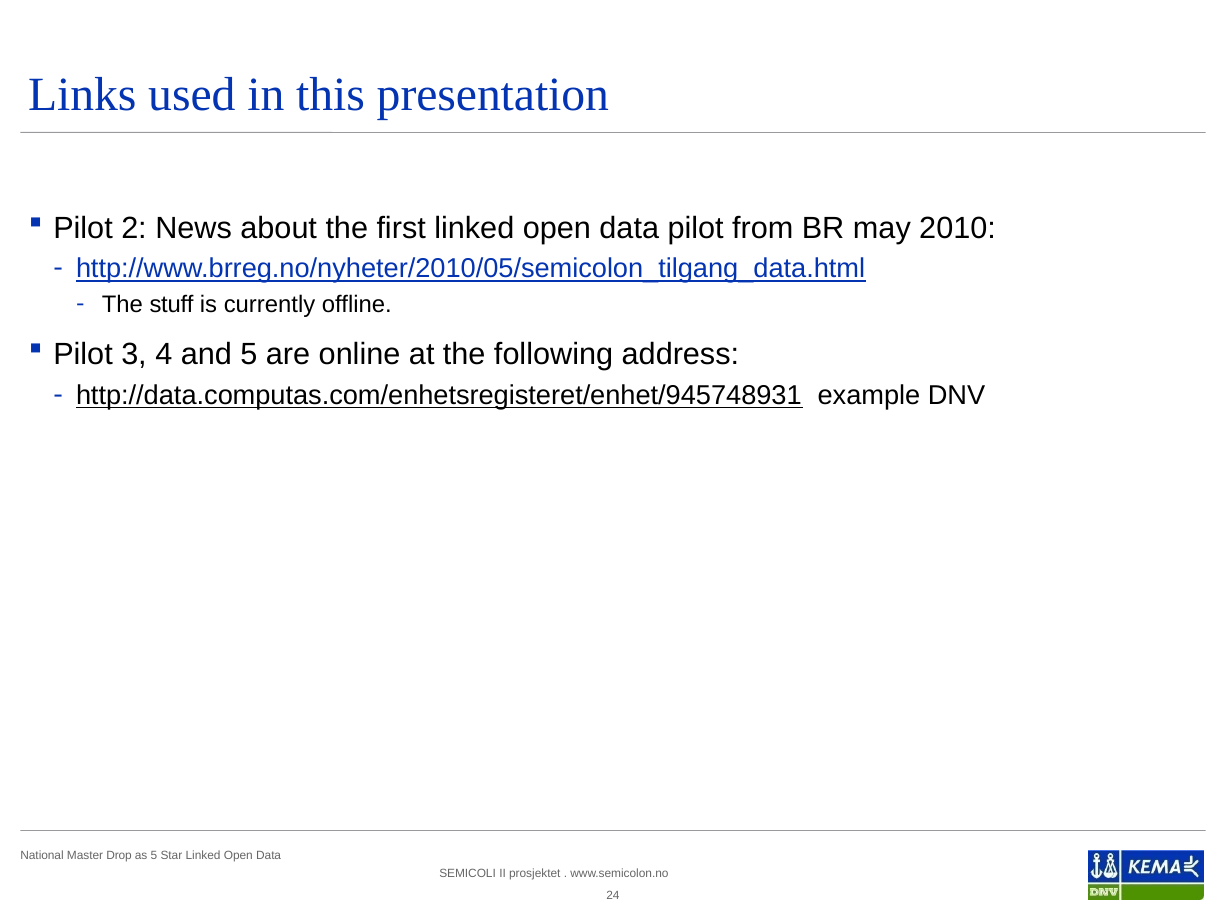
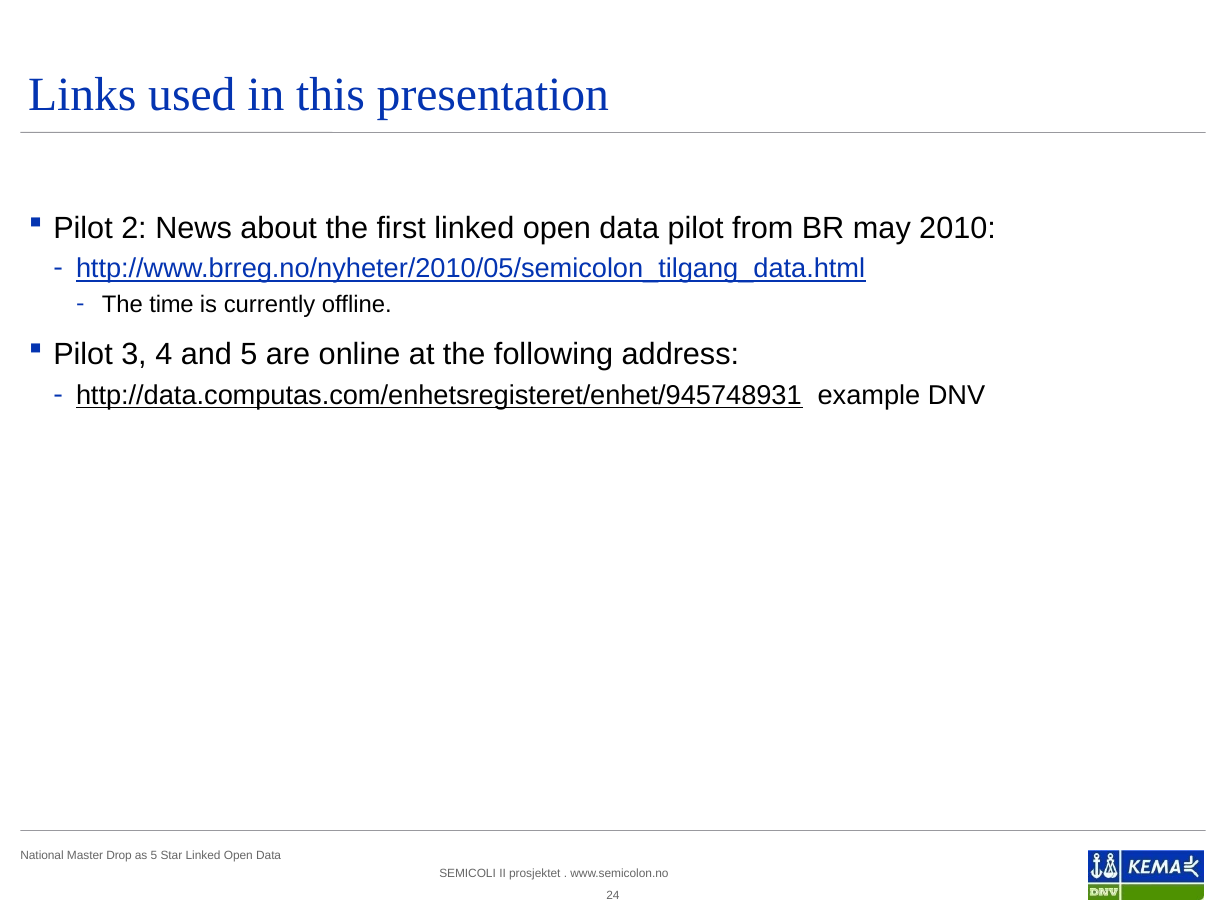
stuff: stuff -> time (172, 304)
